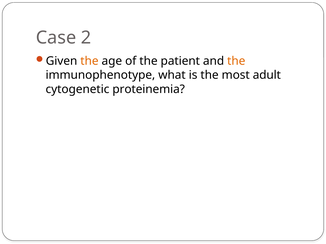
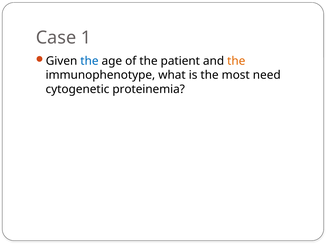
2: 2 -> 1 (86, 38)
the colour: orange -> blue (89, 61)
adult: adult -> need (267, 75)
